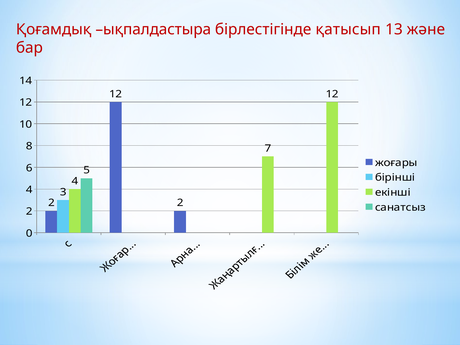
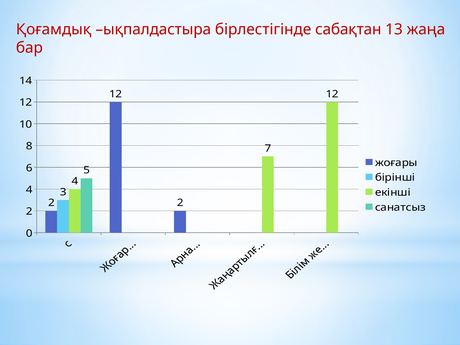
қатысып: қатысып -> сабақтан (348, 29)
және: және -> жаңа (426, 29)
